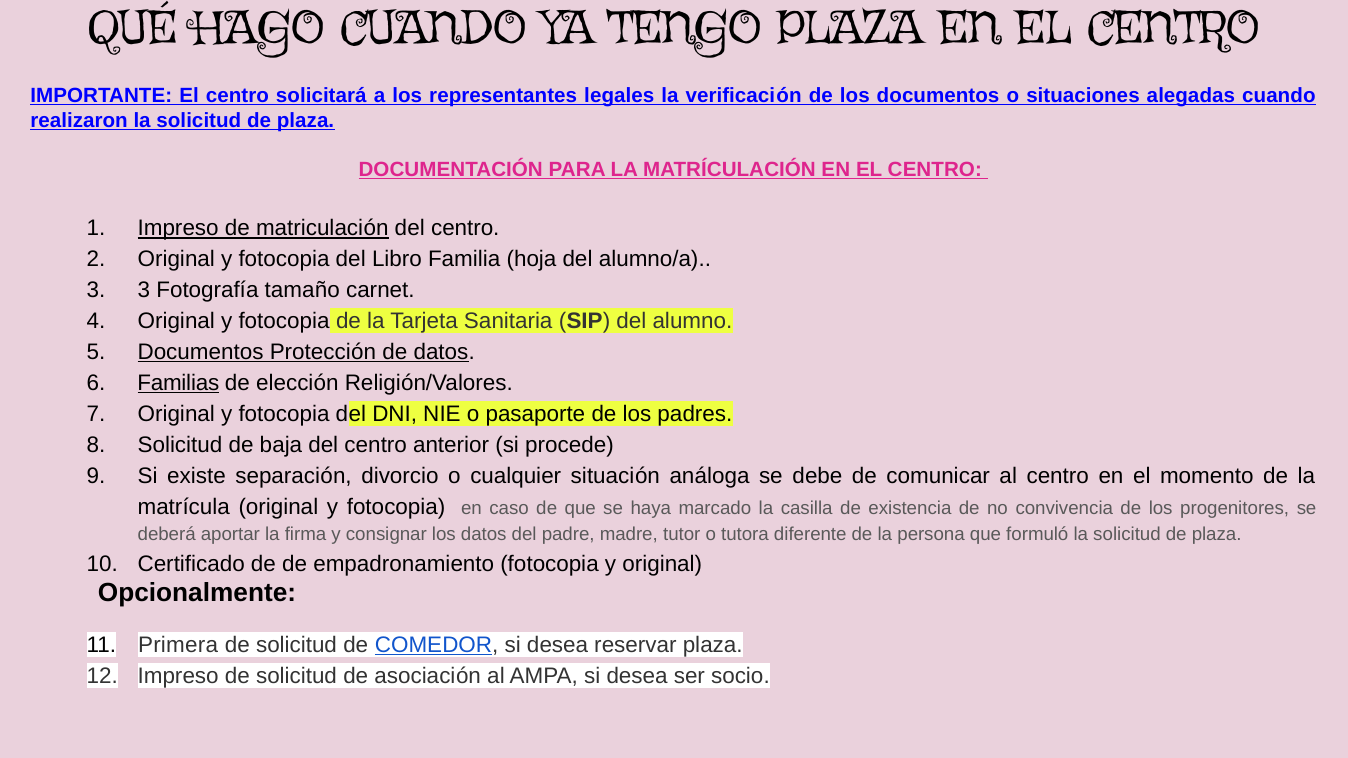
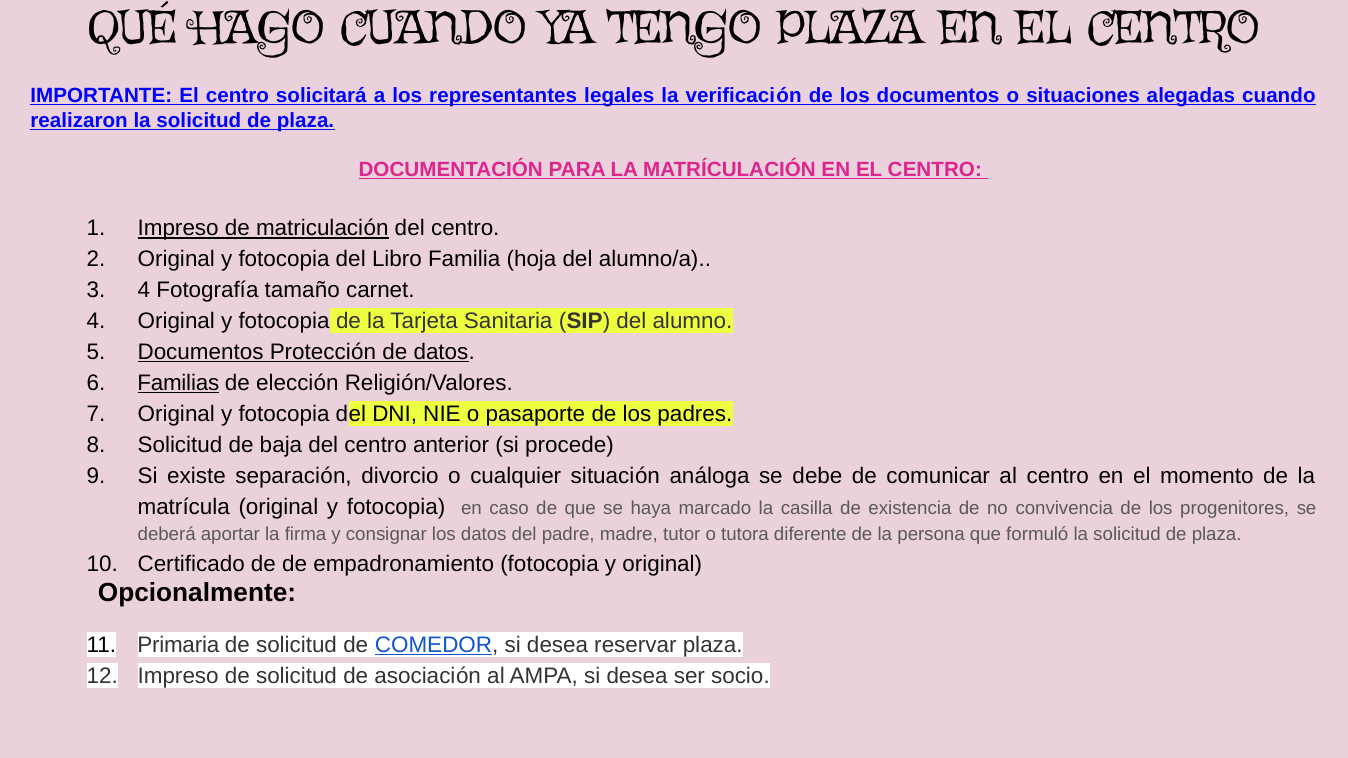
3: 3 -> 4 (144, 290)
Primera: Primera -> Primaria (178, 645)
